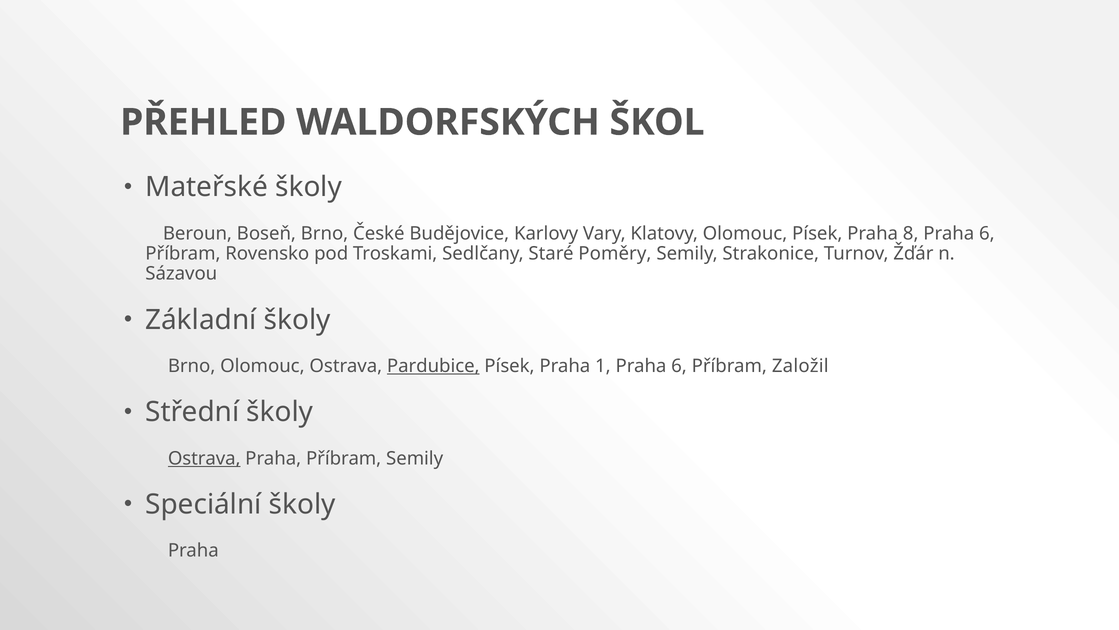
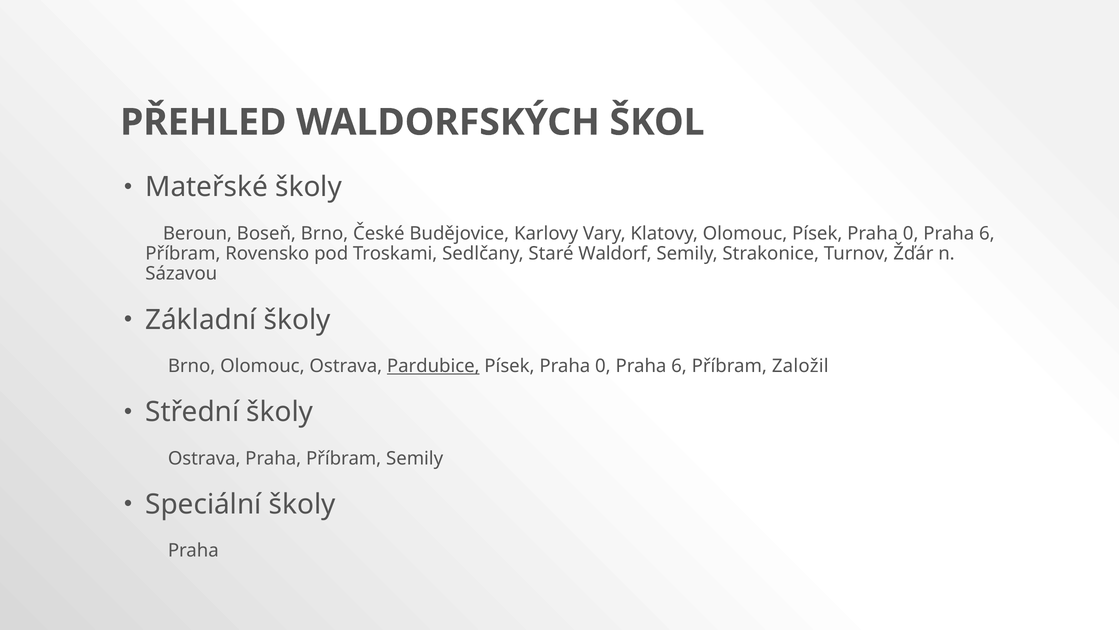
Olomouc Písek Praha 8: 8 -> 0 (911, 233)
Poměry: Poměry -> Waldorf (615, 253)
1: 1 -> 0 (603, 366)
Ostrava underline: present -> none (204, 458)
